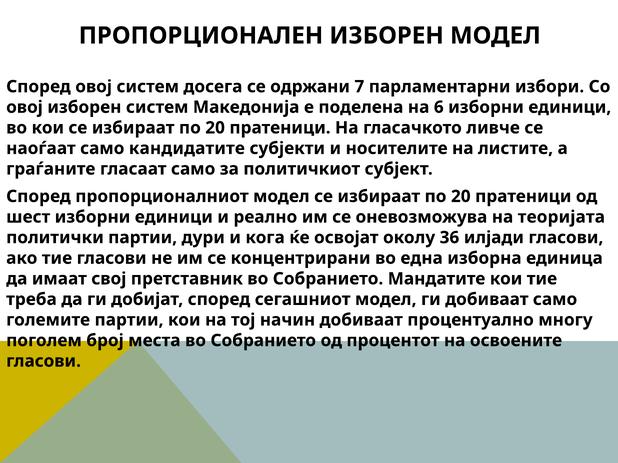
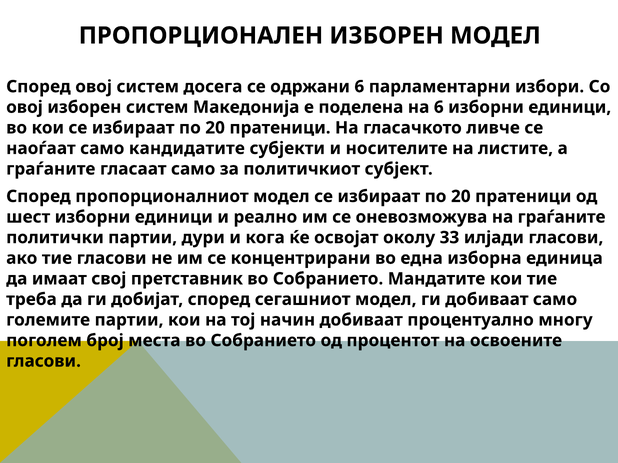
одржани 7: 7 -> 6 (359, 87)
на теоријата: теоријата -> граѓаните (562, 217)
36: 36 -> 33 (449, 238)
